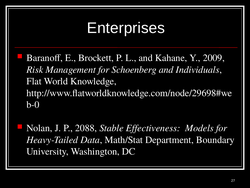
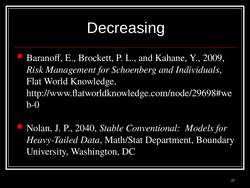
Enterprises: Enterprises -> Decreasing (126, 28)
2088: 2088 -> 2040 (86, 128)
Effectiveness: Effectiveness -> Conventional (153, 128)
